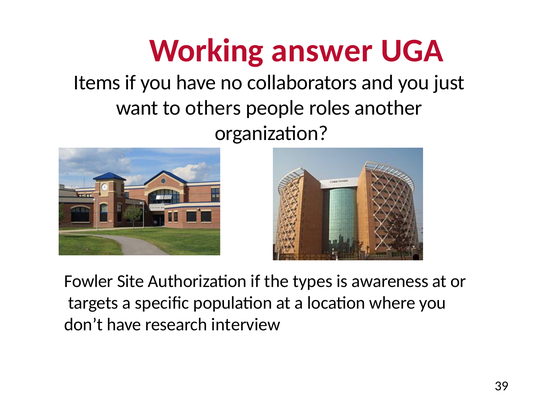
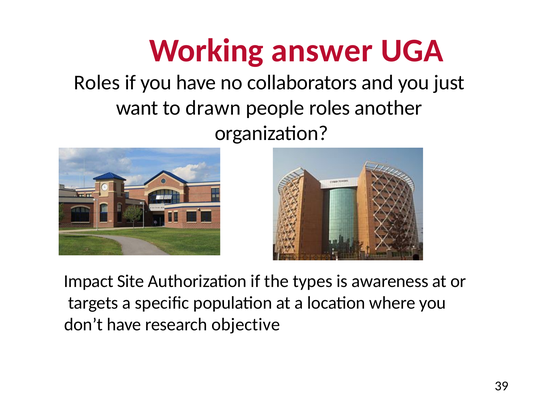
Items: Items -> Roles (97, 83)
others: others -> drawn (213, 108)
Fowler: Fowler -> Impact (89, 282)
interview: interview -> objective (246, 325)
